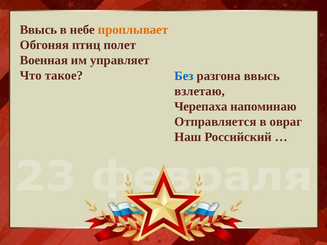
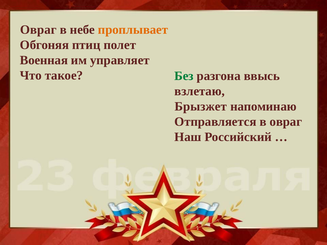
Ввысь: Ввысь -> Овраг (38, 30)
Без colour: blue -> green (184, 76)
Черепаха: Черепаха -> Брызжет (201, 107)
